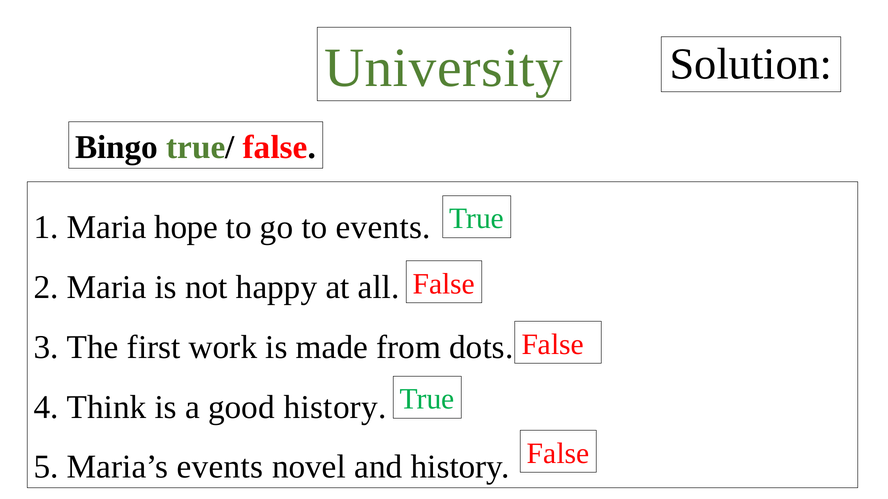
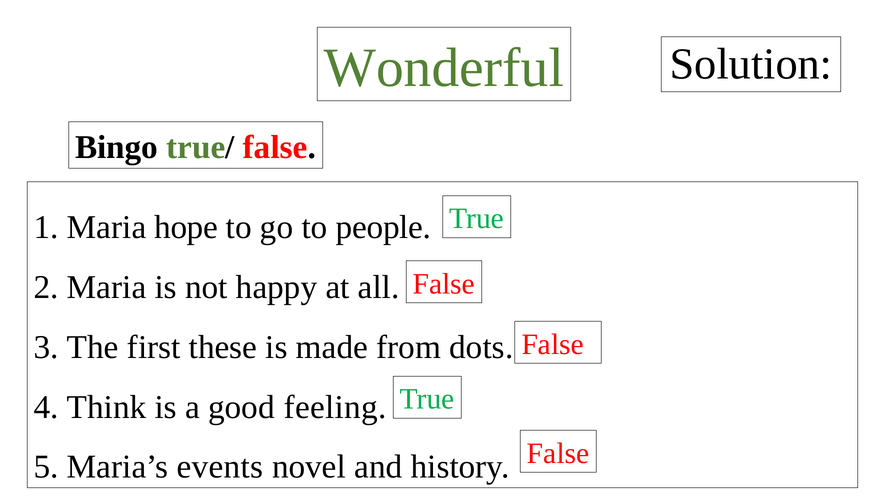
University: University -> Wonderful (444, 68)
to events: events -> people (383, 228)
work: work -> these (223, 348)
good history: history -> feeling (335, 407)
